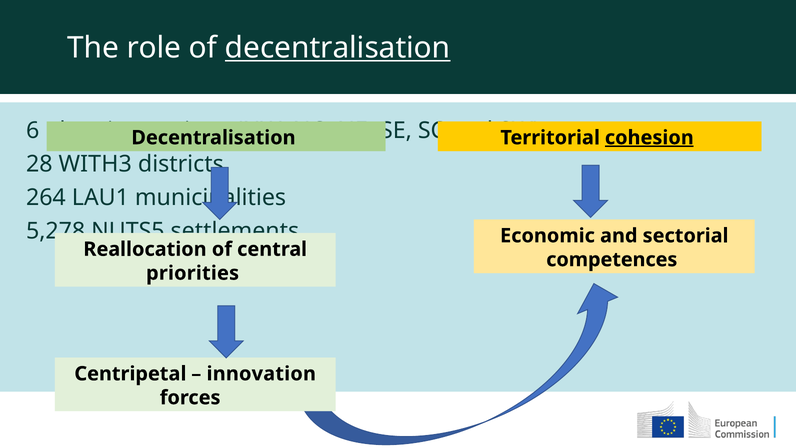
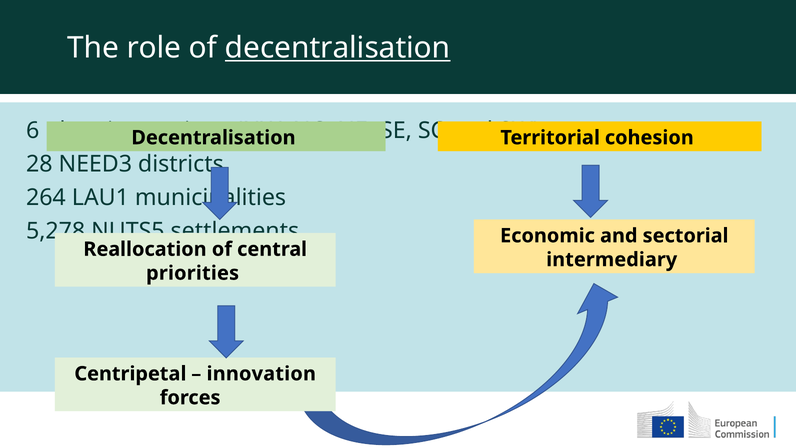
cohesion underline: present -> none (649, 138)
WITH3: WITH3 -> NEED3 (95, 164)
competences: competences -> intermediary (612, 260)
